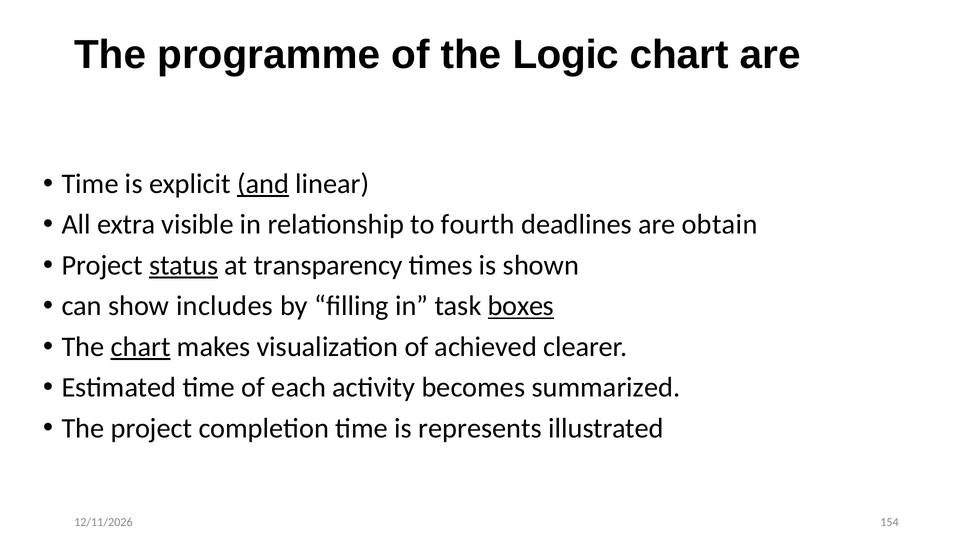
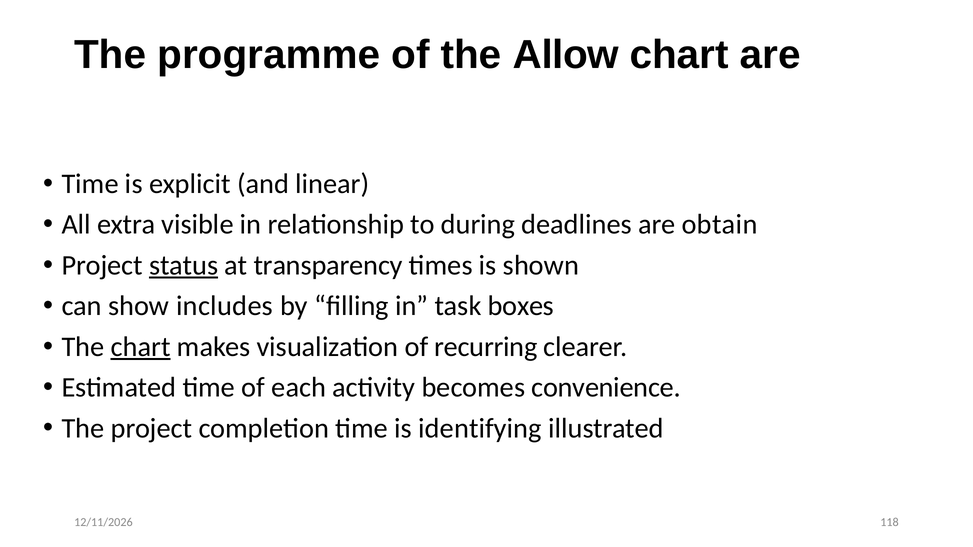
Logic: Logic -> Allow (566, 55)
and underline: present -> none (263, 184)
fourth: fourth -> during (478, 225)
boxes underline: present -> none (521, 306)
achieved: achieved -> recurring (486, 347)
summarized: summarized -> convenience (606, 388)
represents: represents -> identifying (480, 428)
154: 154 -> 118 (890, 523)
